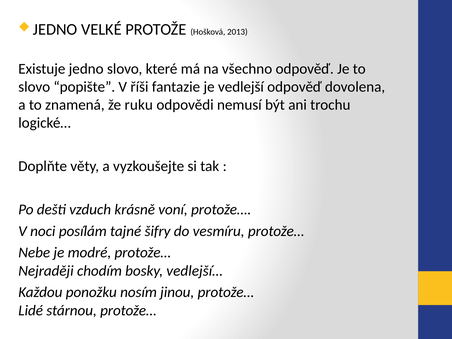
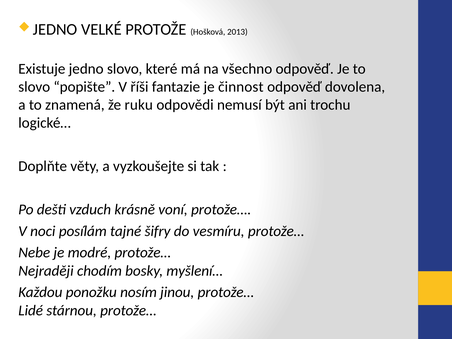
vedlejší: vedlejší -> činnost (241, 87)
vedlejší…: vedlejší… -> myšlení… (195, 271)
